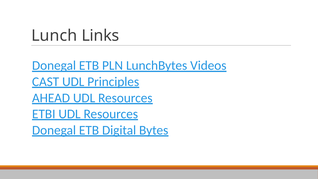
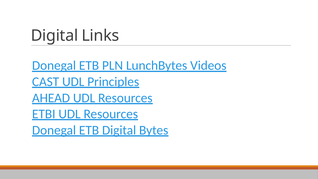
Lunch: Lunch -> Digital (54, 36)
